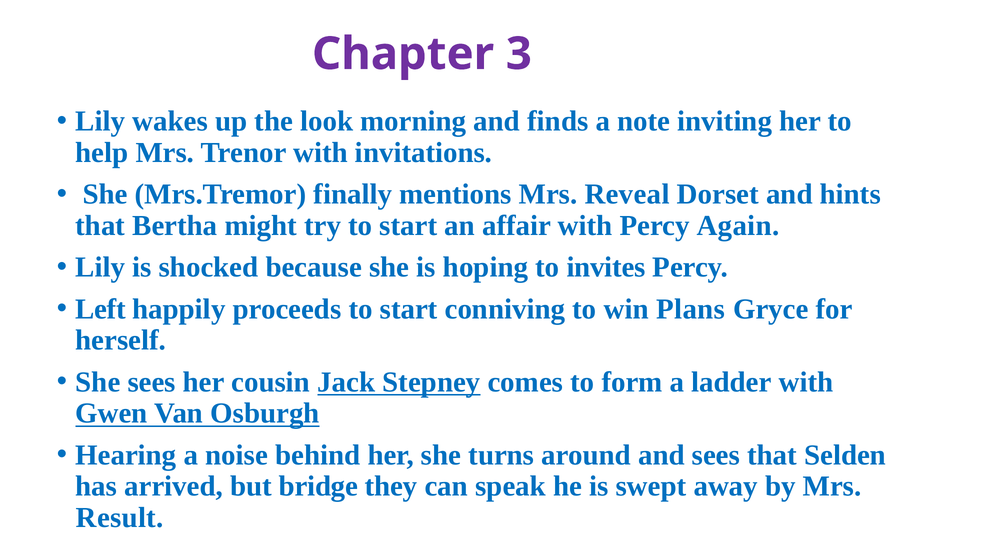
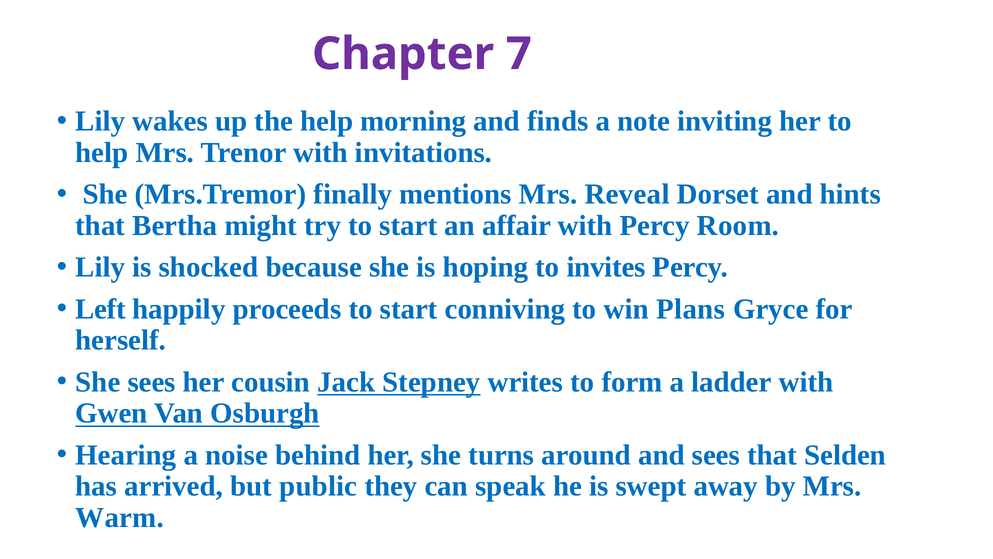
3: 3 -> 7 (519, 54)
the look: look -> help (327, 121)
Again: Again -> Room (738, 225)
comes: comes -> writes (525, 382)
bridge: bridge -> public (318, 486)
Result: Result -> Warm (120, 517)
